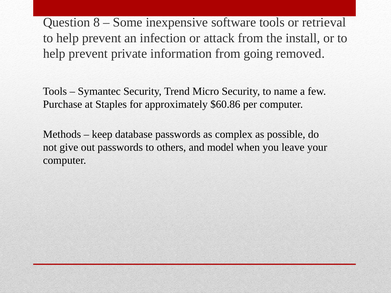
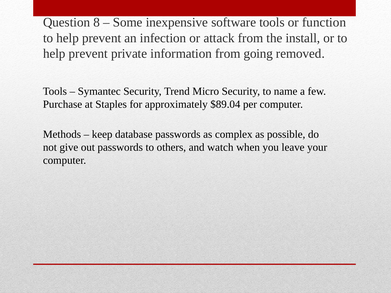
retrieval: retrieval -> function (324, 22)
$60.86: $60.86 -> $89.04 (225, 104)
model: model -> watch (220, 147)
